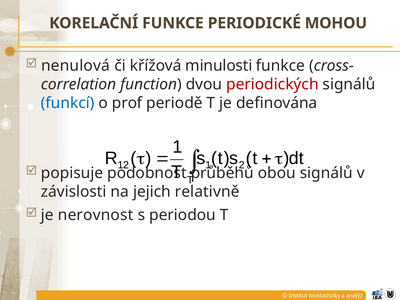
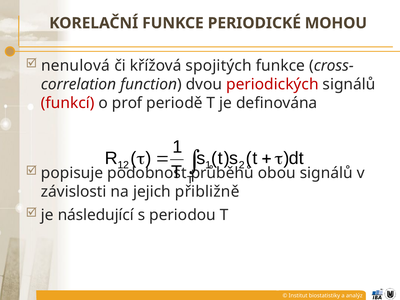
minulosti: minulosti -> spojitých (219, 66)
funkcí colour: blue -> red (68, 103)
relativně: relativně -> přibližně (207, 192)
nerovnost: nerovnost -> následující (96, 215)
